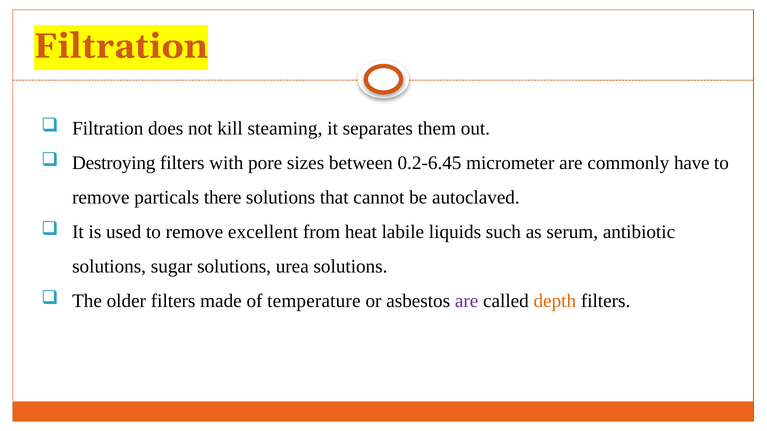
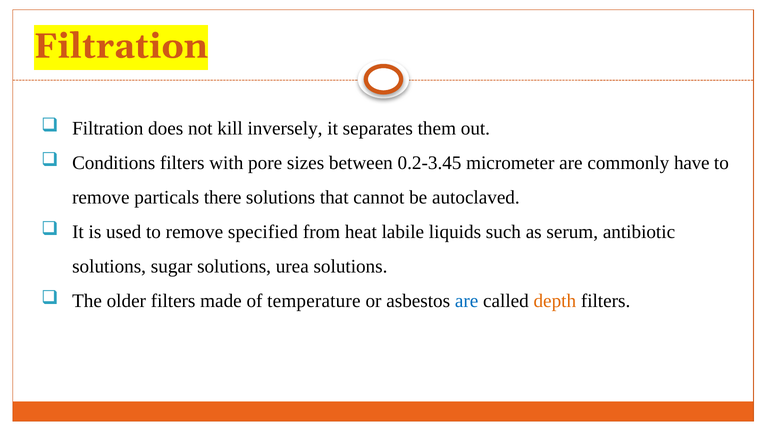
steaming: steaming -> inversely (285, 129)
Destroying: Destroying -> Conditions (114, 163)
0.2-6.45: 0.2-6.45 -> 0.2-3.45 (430, 163)
excellent: excellent -> specified (263, 232)
are colour: purple -> blue (467, 301)
